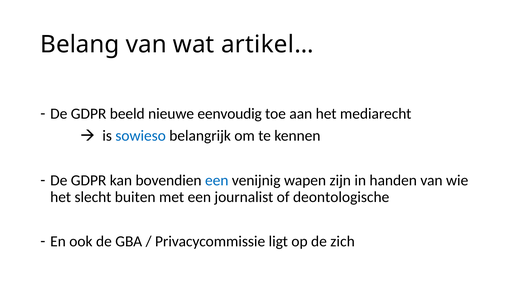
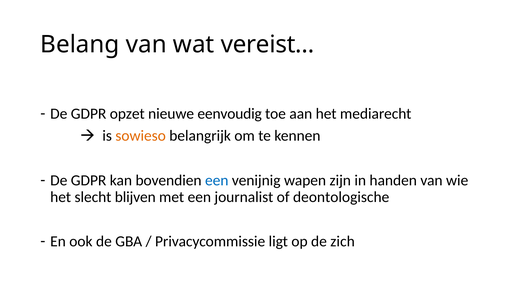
artikel…: artikel… -> vereist… (268, 44)
beeld: beeld -> opzet (127, 113)
sowieso colour: blue -> orange (141, 136)
buiten: buiten -> blijven (135, 197)
